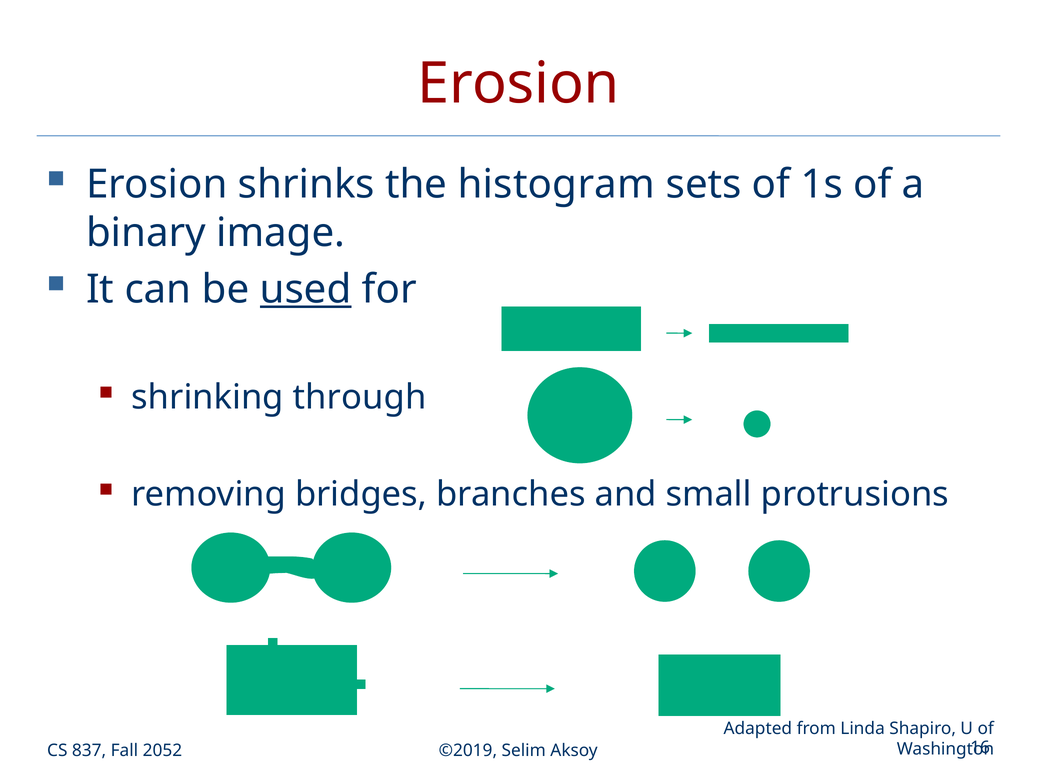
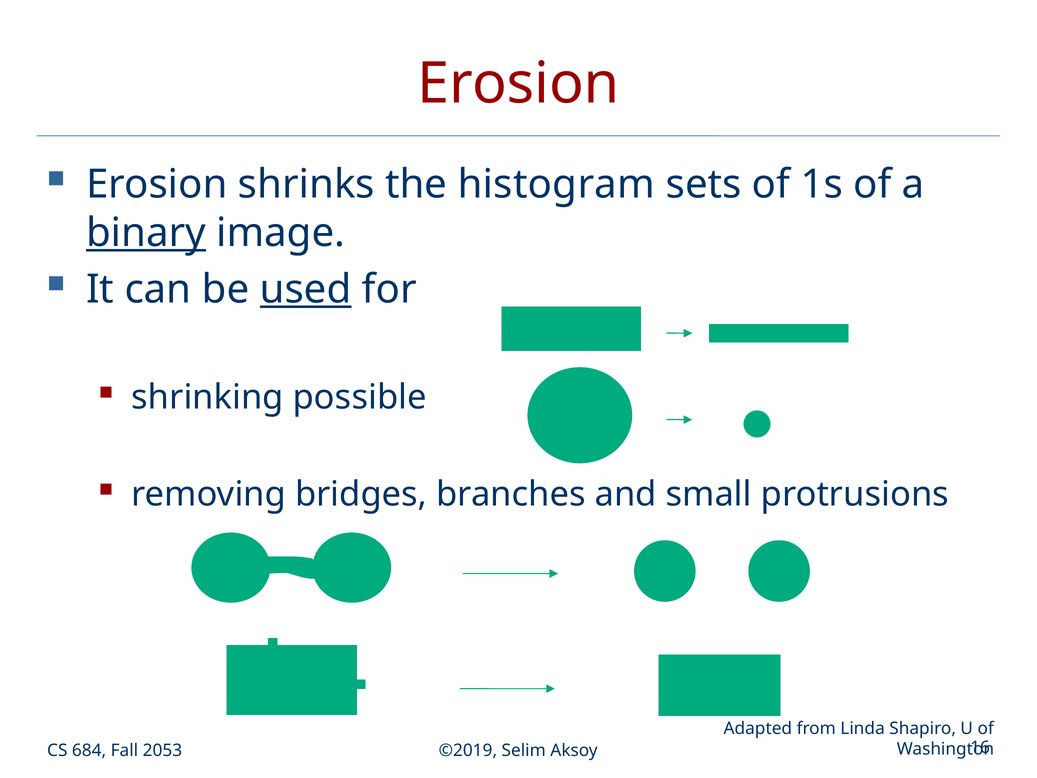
binary underline: none -> present (146, 233)
through: through -> possible (360, 397)
837: 837 -> 684 (89, 750)
2052: 2052 -> 2053 (162, 750)
